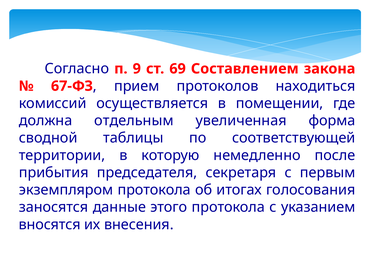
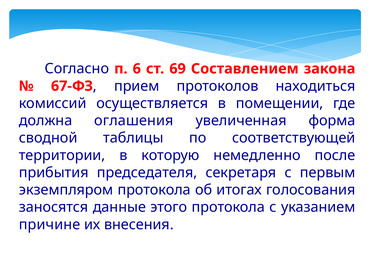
9: 9 -> 6 (137, 69)
отдельным: отдельным -> оглашения (134, 120)
вносятся: вносятся -> причине (50, 224)
